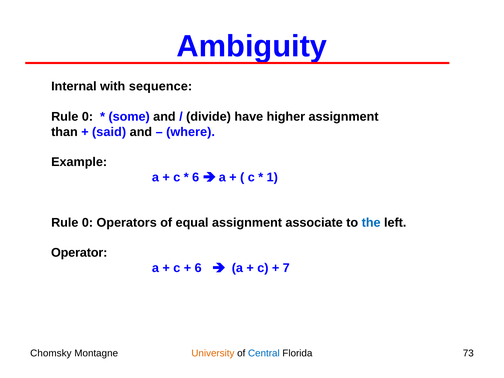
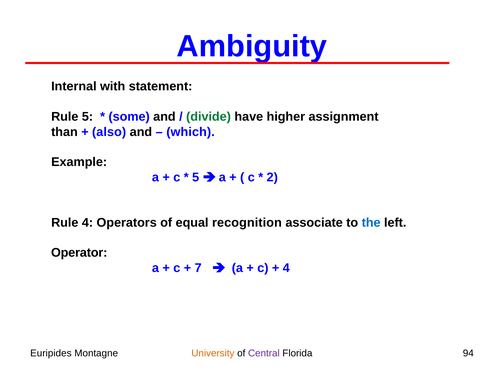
sequence: sequence -> statement (161, 87)
0: 0 -> 5 (87, 117)
divide colour: black -> green (209, 117)
said: said -> also (109, 132)
where: where -> which (191, 132)
6: 6 -> 5 (196, 177)
1: 1 -> 2 (272, 177)
0: 0 -> 4 (87, 223)
equal assignment: assignment -> recognition (247, 223)
6: 6 -> 7 (198, 268)
7: 7 -> 4 (286, 268)
Chomsky: Chomsky -> Euripides (51, 353)
Central colour: blue -> purple (264, 353)
73: 73 -> 94 (468, 353)
